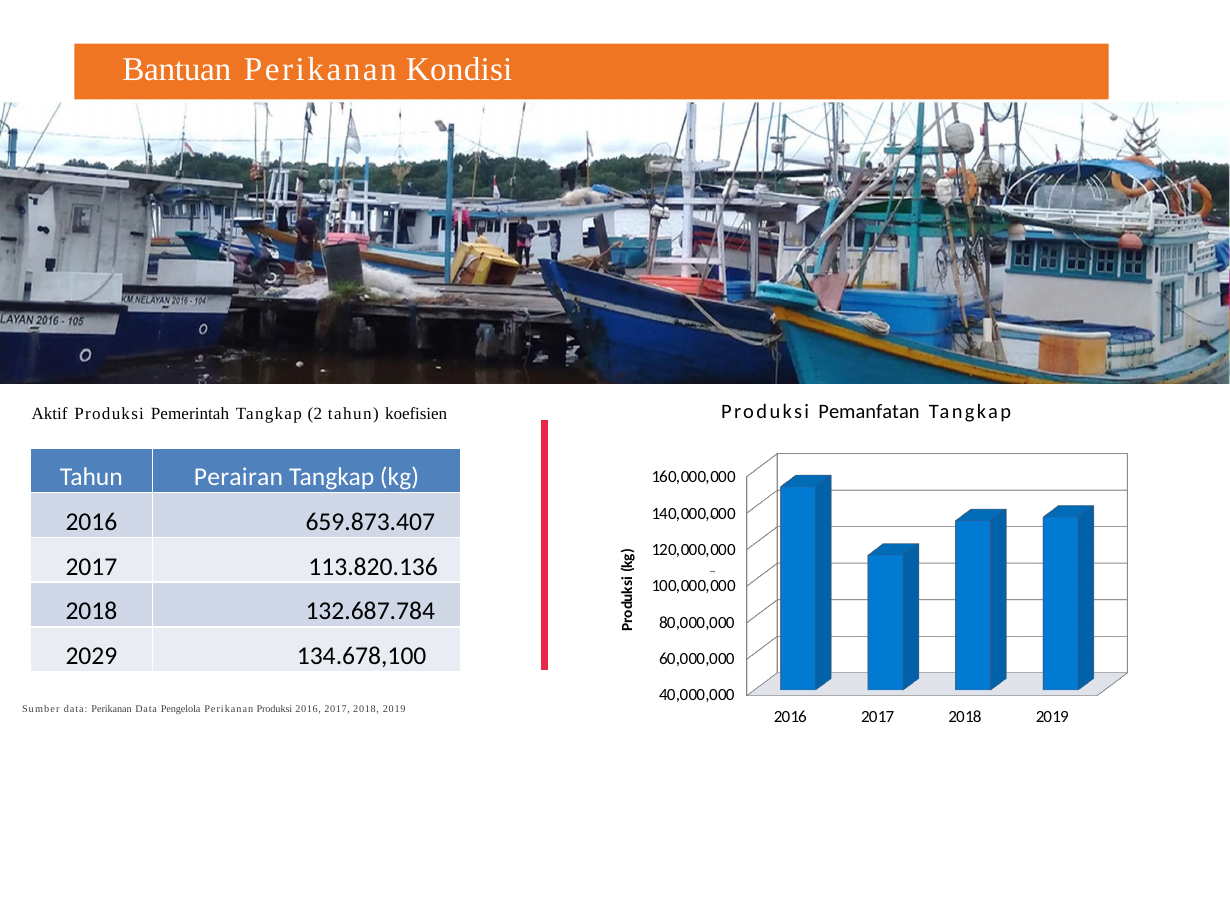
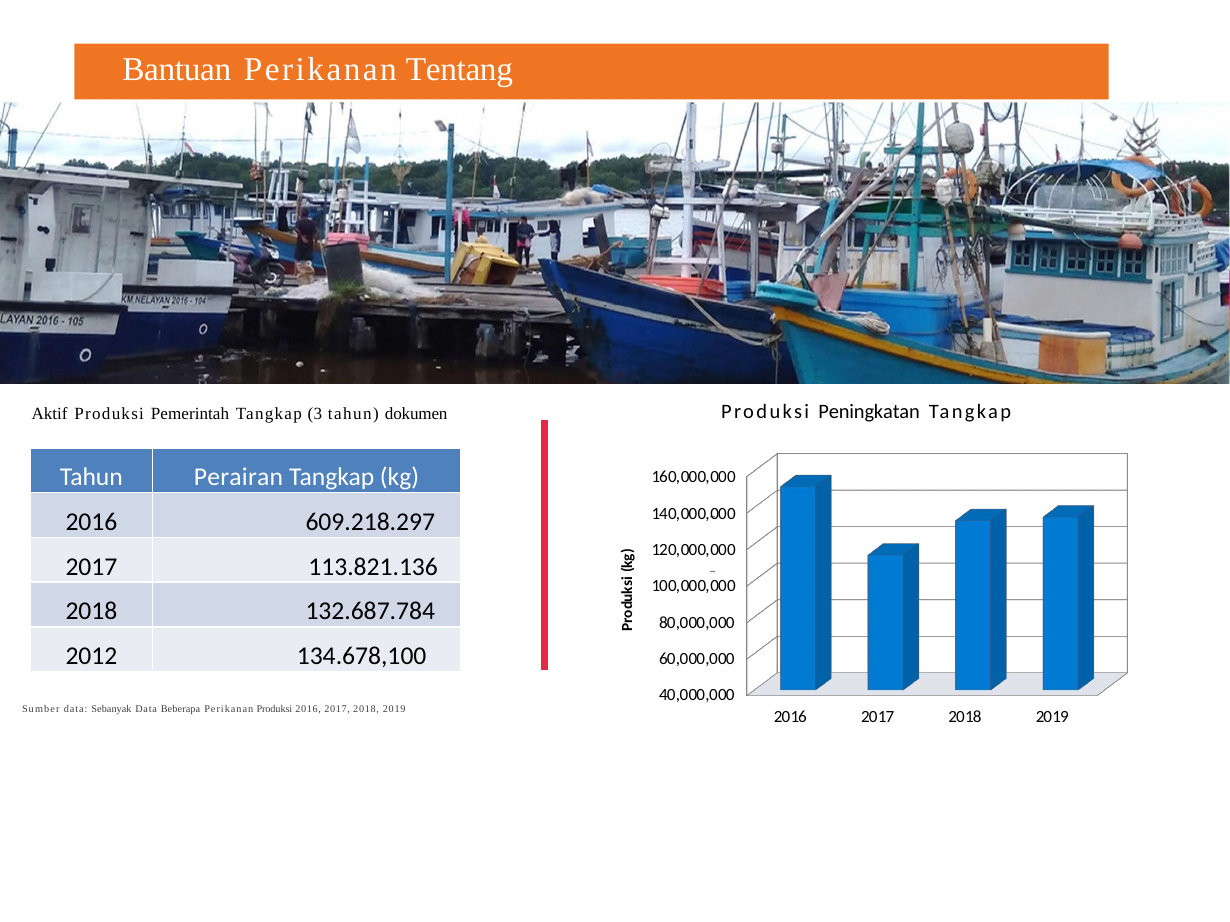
Kondisi: Kondisi -> Tentang (459, 69)
Pemanfatan: Pemanfatan -> Peningkatan (869, 412)
2: 2 -> 3 (315, 414)
koefisien: koefisien -> dokumen (416, 414)
659.873.407: 659.873.407 -> 609.218.297 (370, 522)
113.820.136: 113.820.136 -> 113.821.136 (373, 567)
2029: 2029 -> 2012 (91, 657)
data Perikanan: Perikanan -> Sebanyak (112, 709)
Pengelola: Pengelola -> Beberapa (181, 709)
